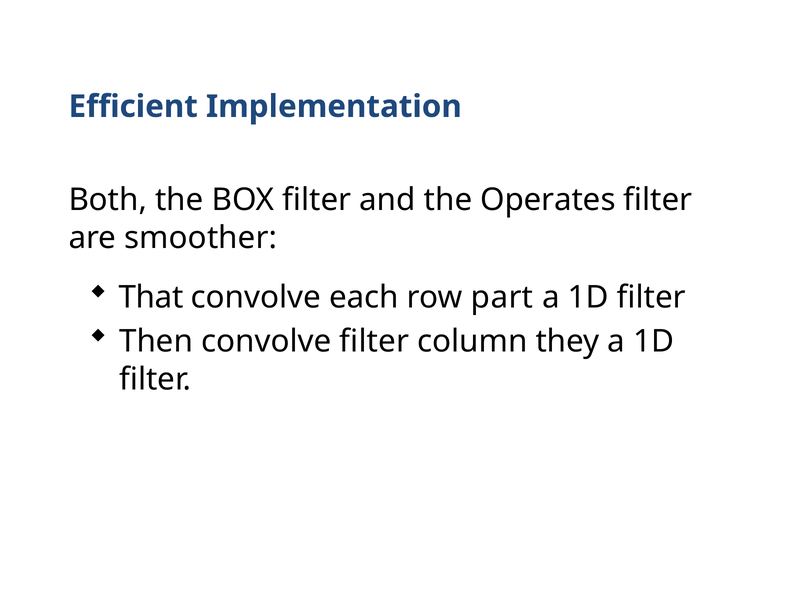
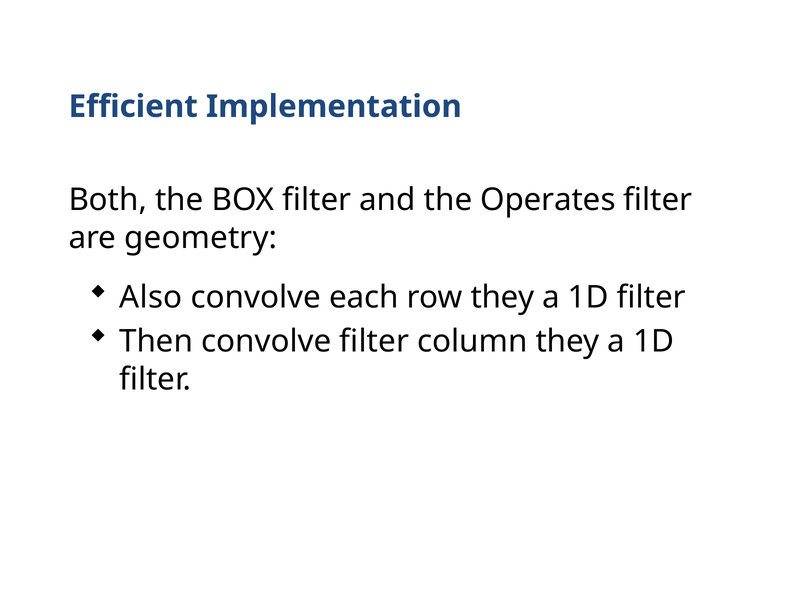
smoother: smoother -> geometry (201, 238)
That: That -> Also (151, 298)
row part: part -> they (502, 298)
